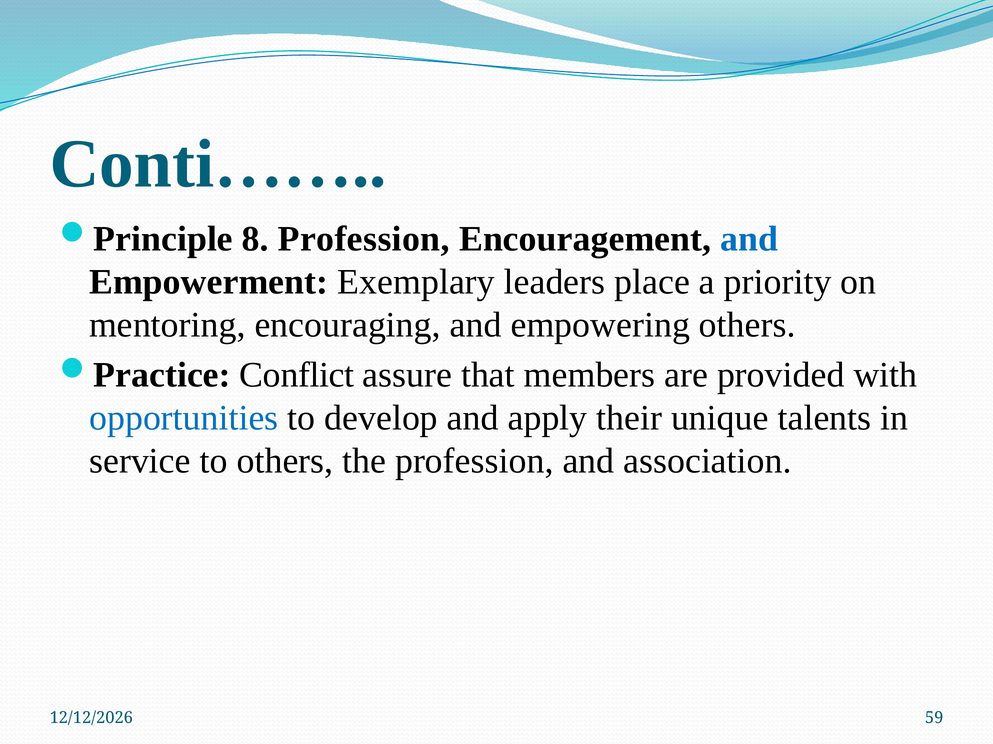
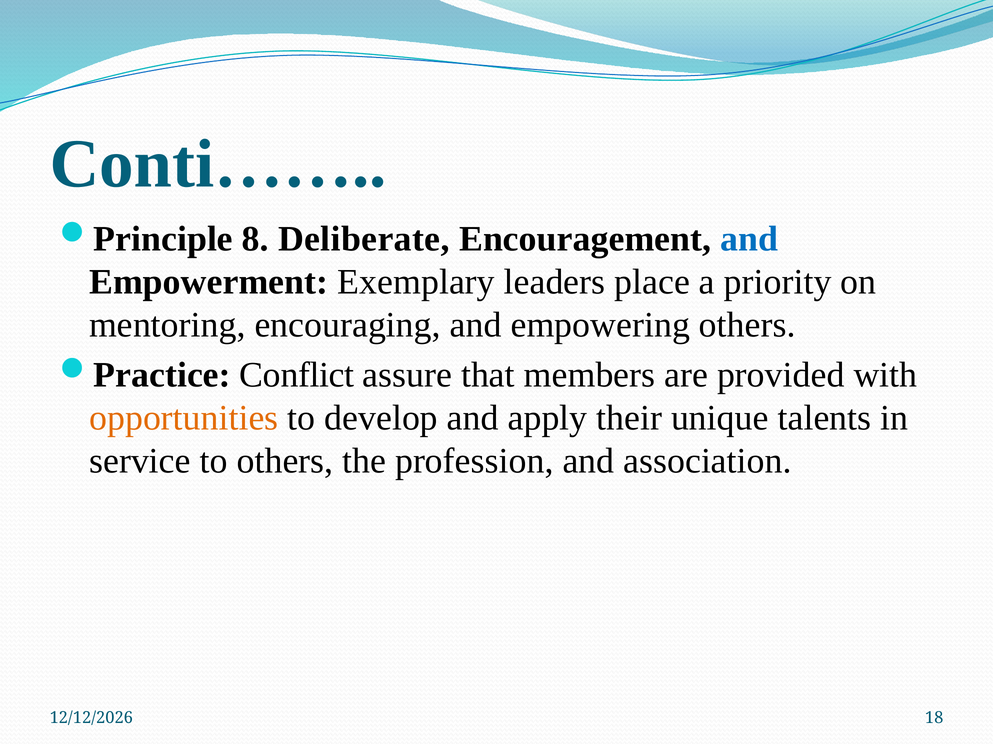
8 Profession: Profession -> Deliberate (364, 239)
opportunities colour: blue -> orange (184, 418)
59: 59 -> 18 (934, 718)
